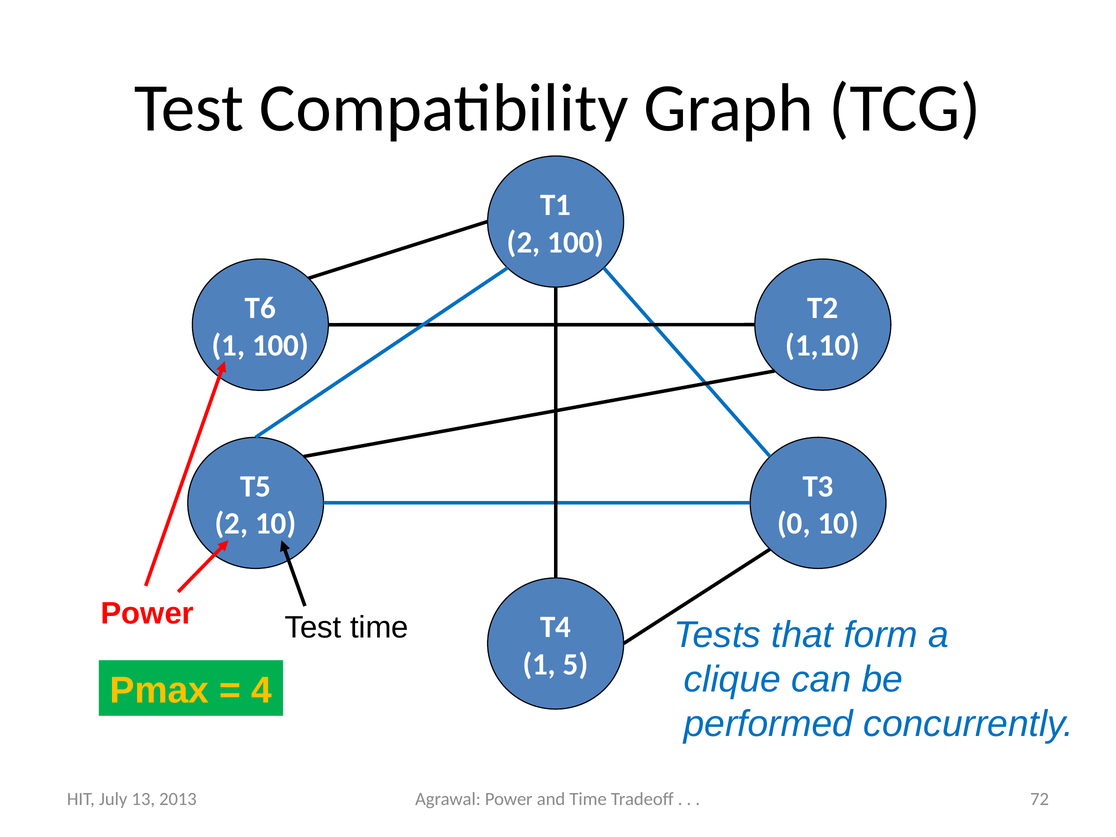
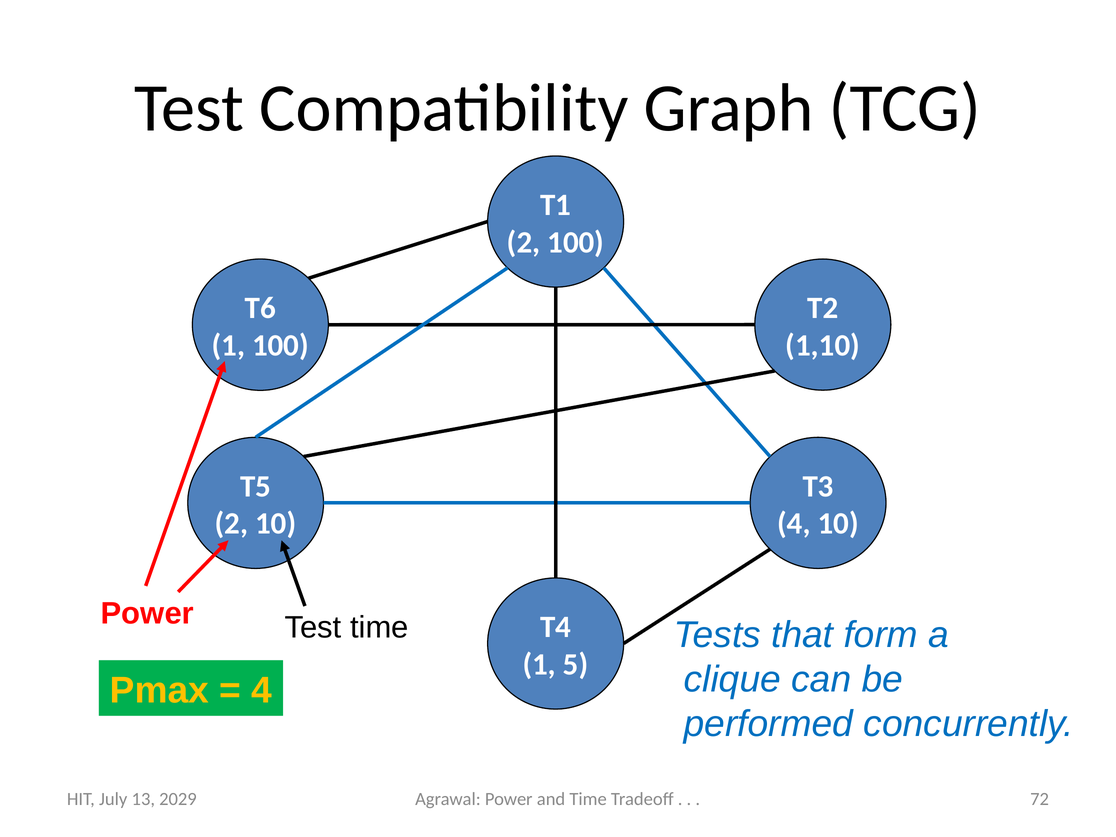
0: 0 -> 4 (794, 524)
2013: 2013 -> 2029 (178, 799)
